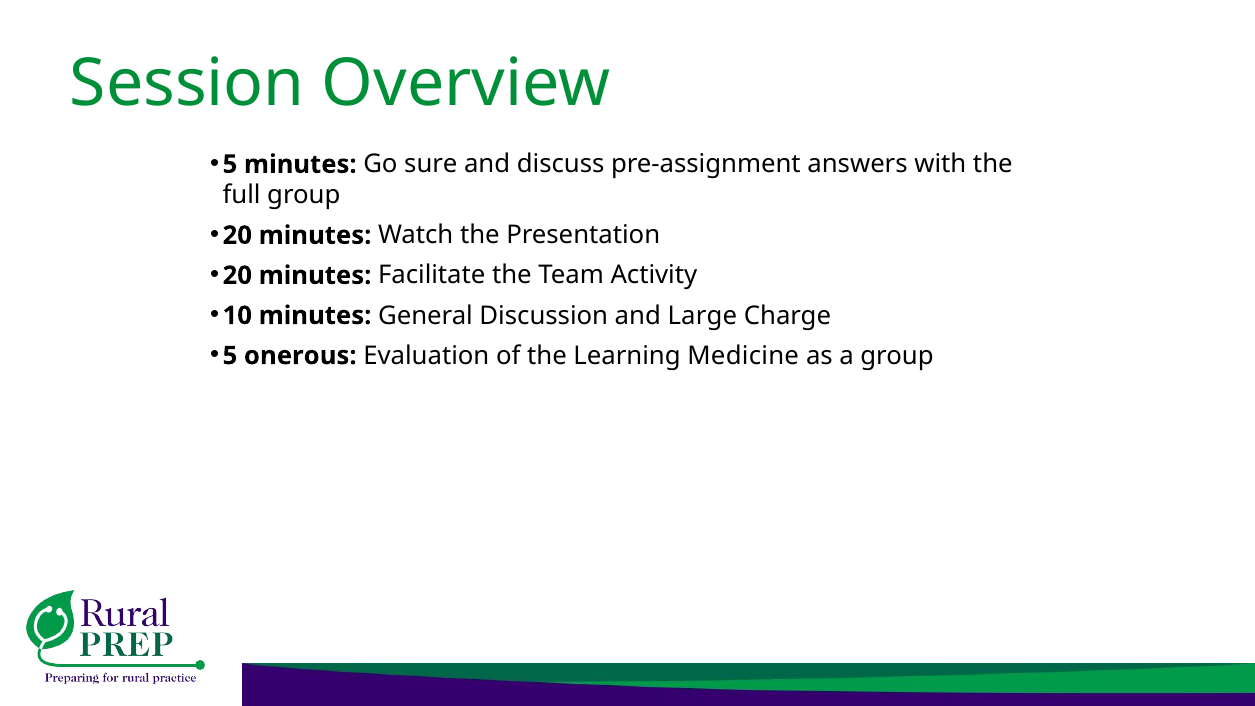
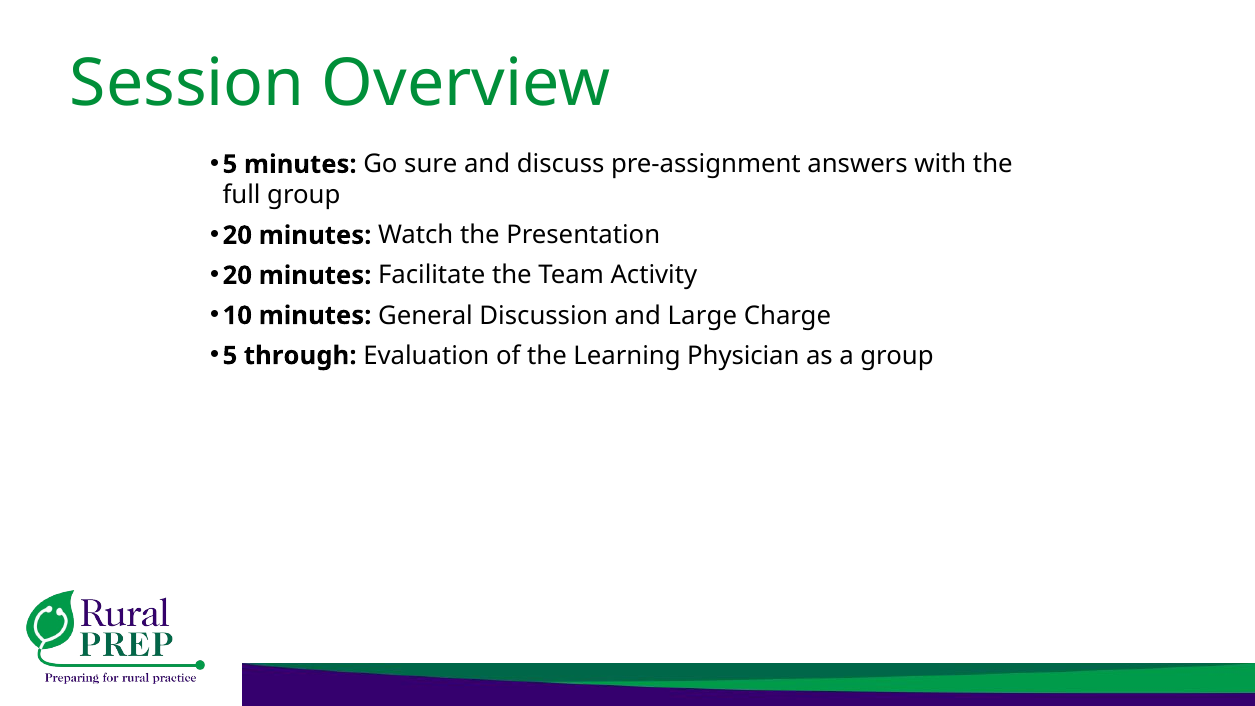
onerous: onerous -> through (300, 356)
Medicine: Medicine -> Physician (743, 356)
